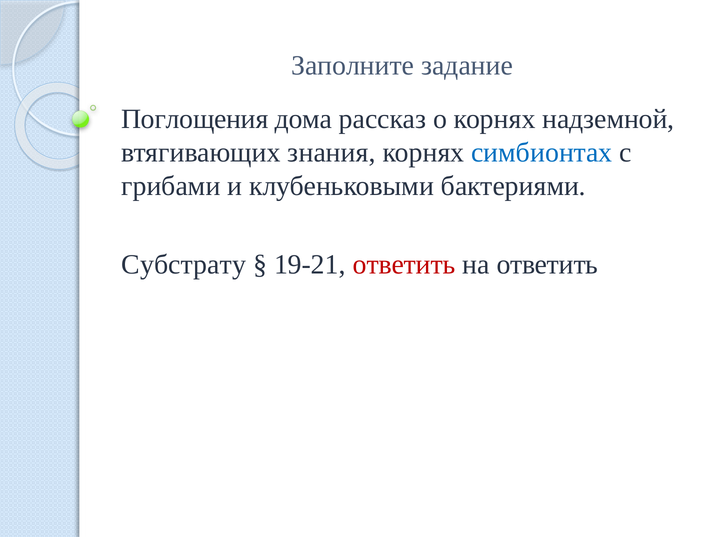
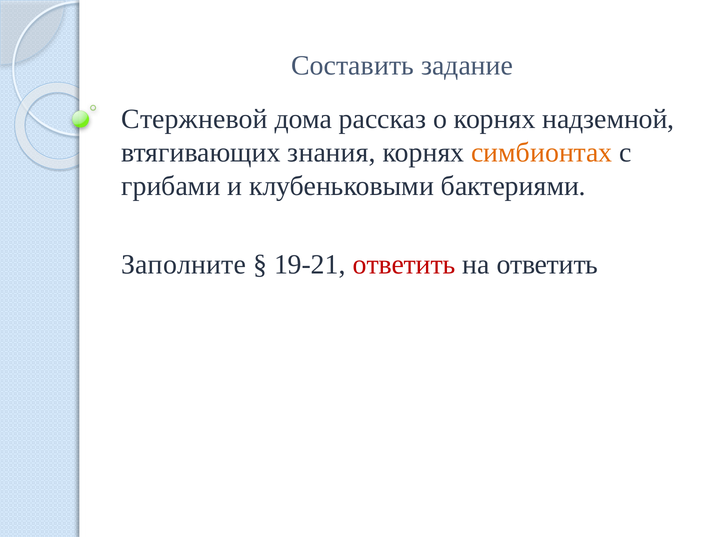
Заполните: Заполните -> Составить (353, 66)
Поглощения: Поглощения -> Стержневой (195, 119)
симбионтах colour: blue -> orange (542, 153)
Субстрату: Субстрату -> Заполните (184, 265)
